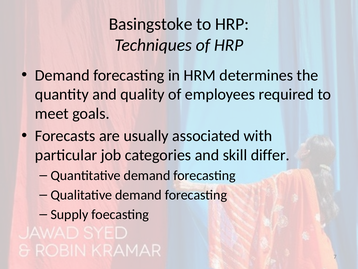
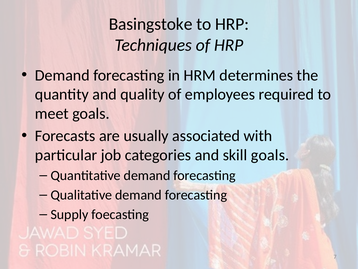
skill differ: differ -> goals (270, 155)
